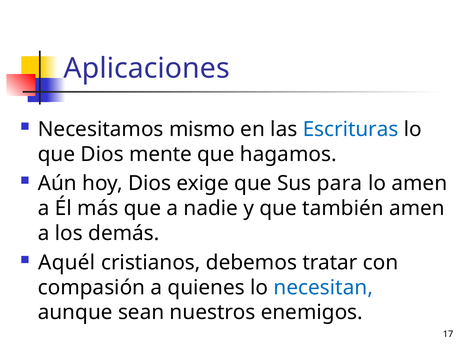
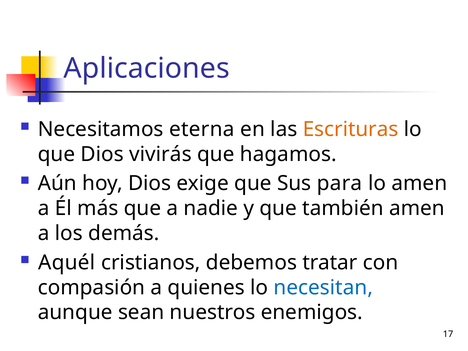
mismo: mismo -> eterna (202, 129)
Escrituras colour: blue -> orange (351, 129)
mente: mente -> vivirás (160, 154)
